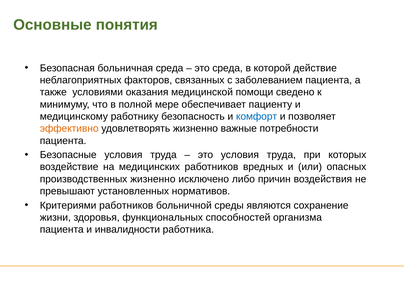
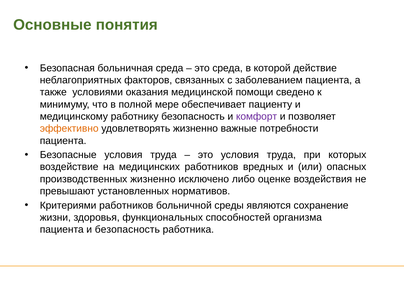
комфорт colour: blue -> purple (257, 116)
причин: причин -> оценке (274, 179)
и инвалидности: инвалидности -> безопасность (127, 230)
